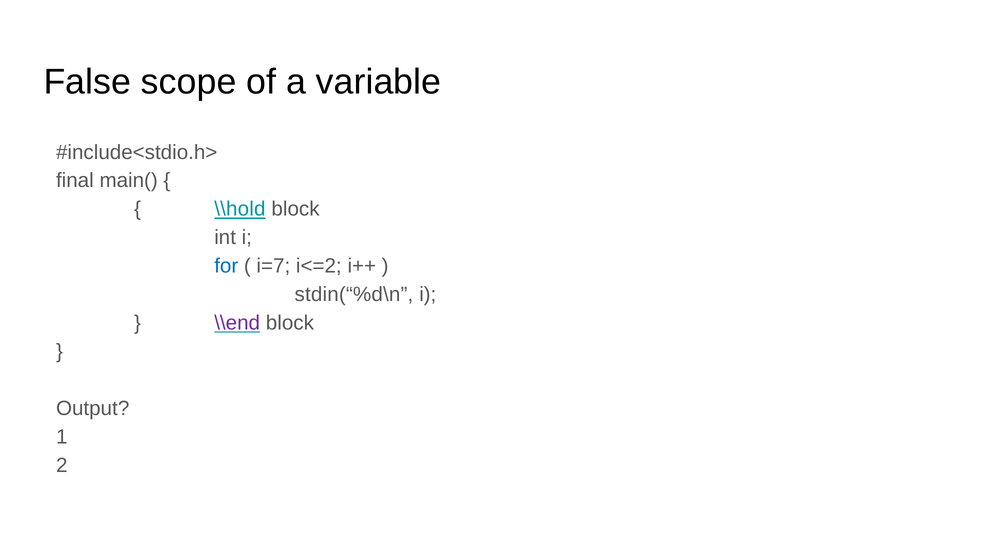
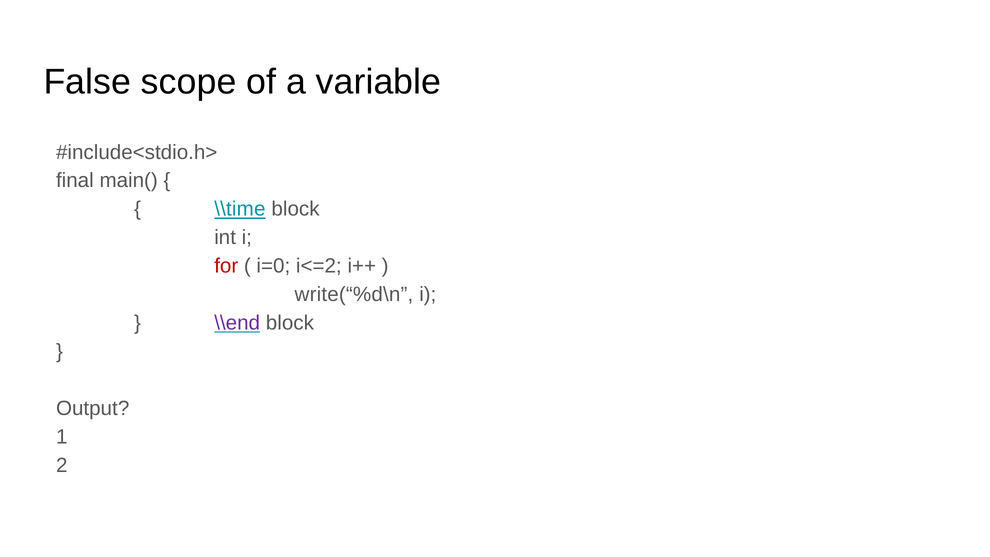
\\hold: \\hold -> \\time (240, 209)
for colour: blue -> red (226, 266)
i=7: i=7 -> i=0 (273, 266)
stdin(“%d\n: stdin(“%d\n -> write(“%d\n (354, 294)
